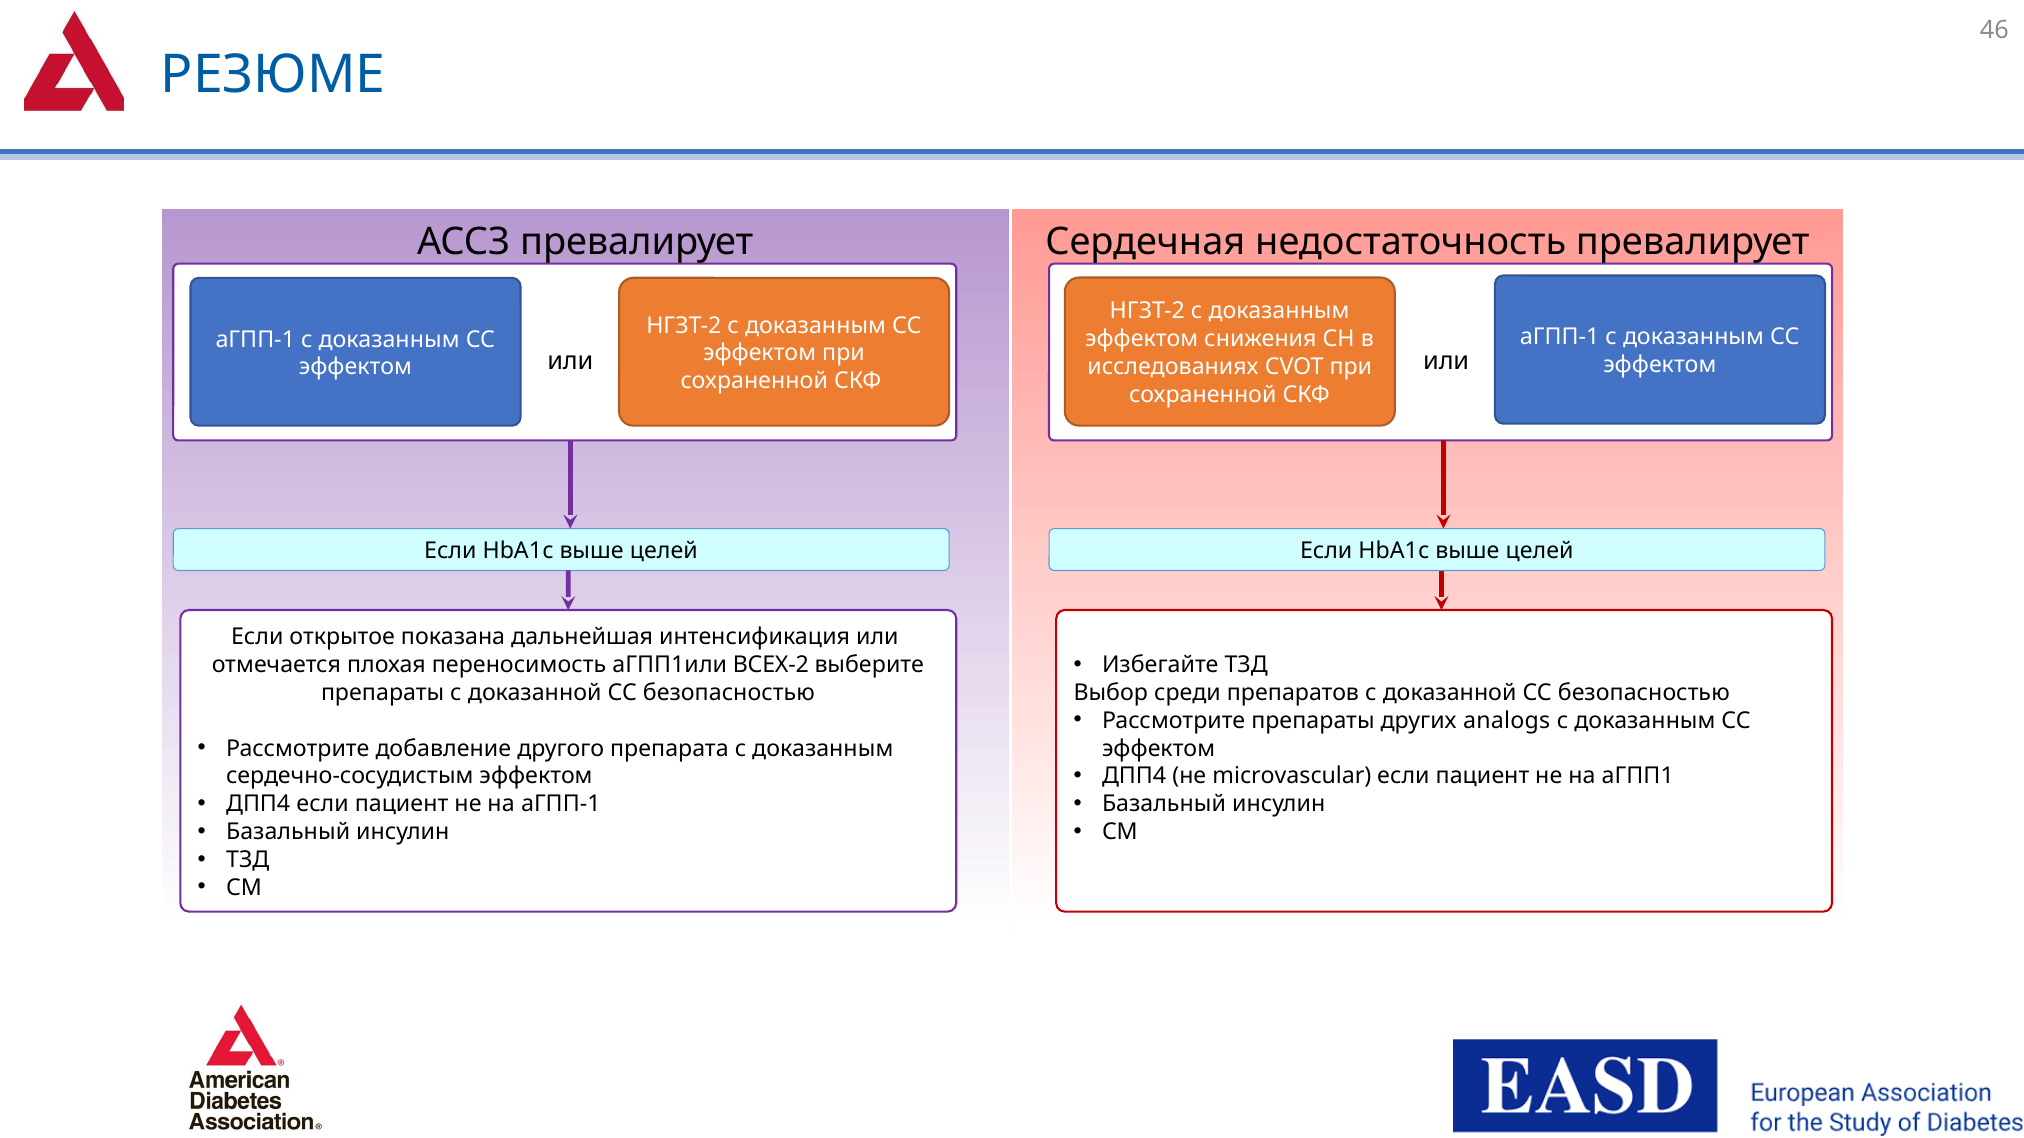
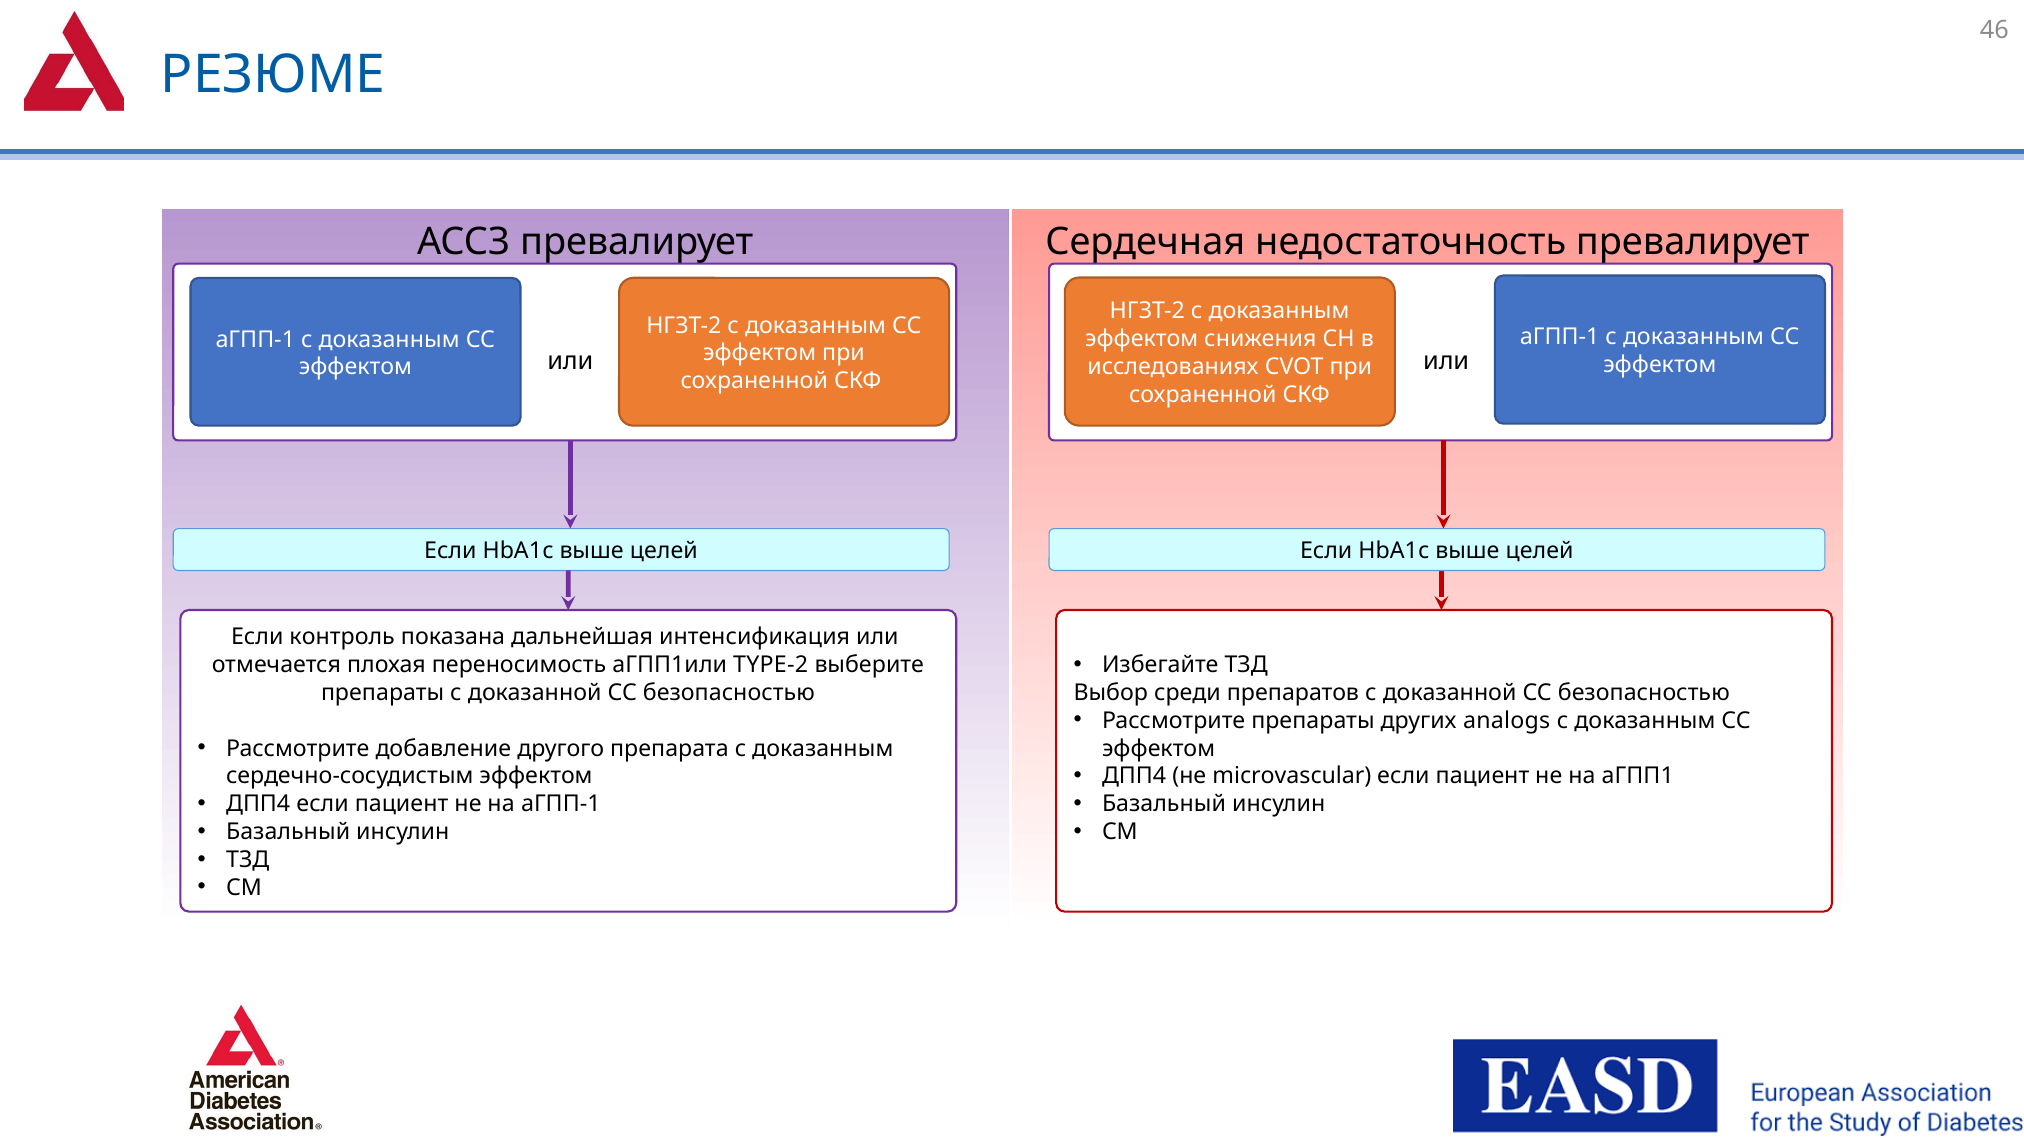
открытое: открытое -> контроль (342, 637)
ВСЕХ-2: ВСЕХ-2 -> TYPE-2 (771, 665)
